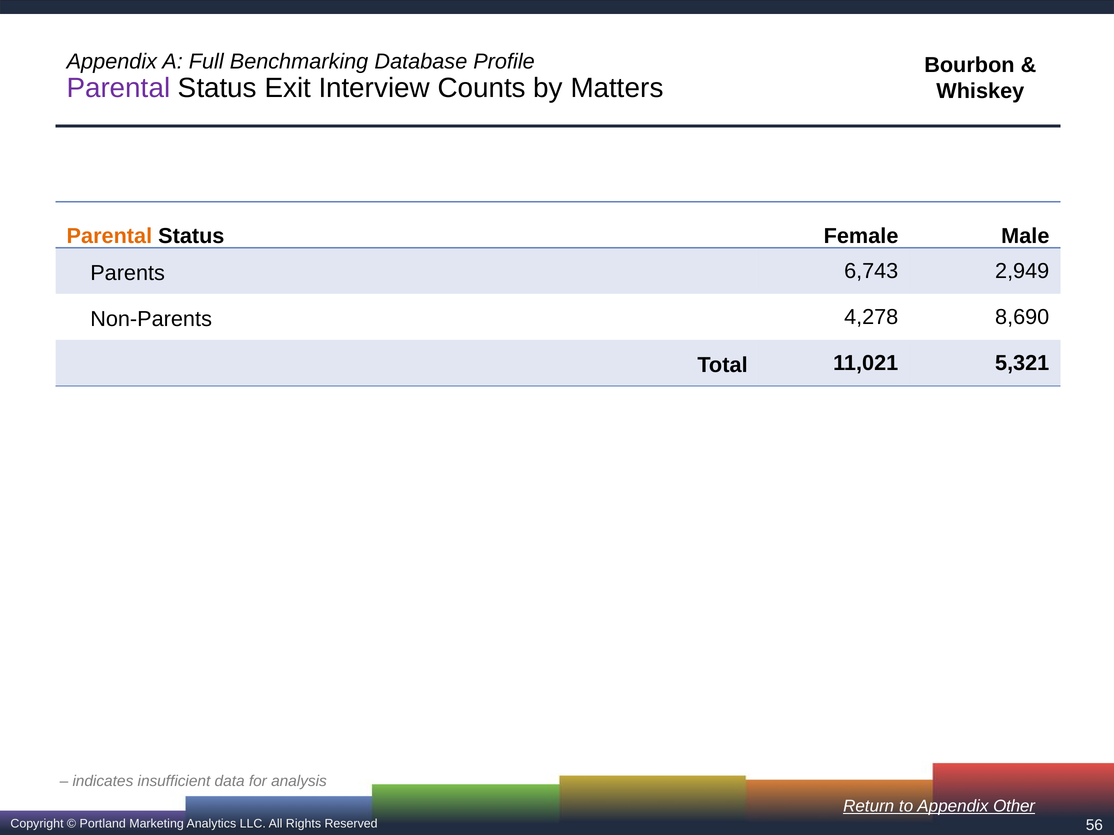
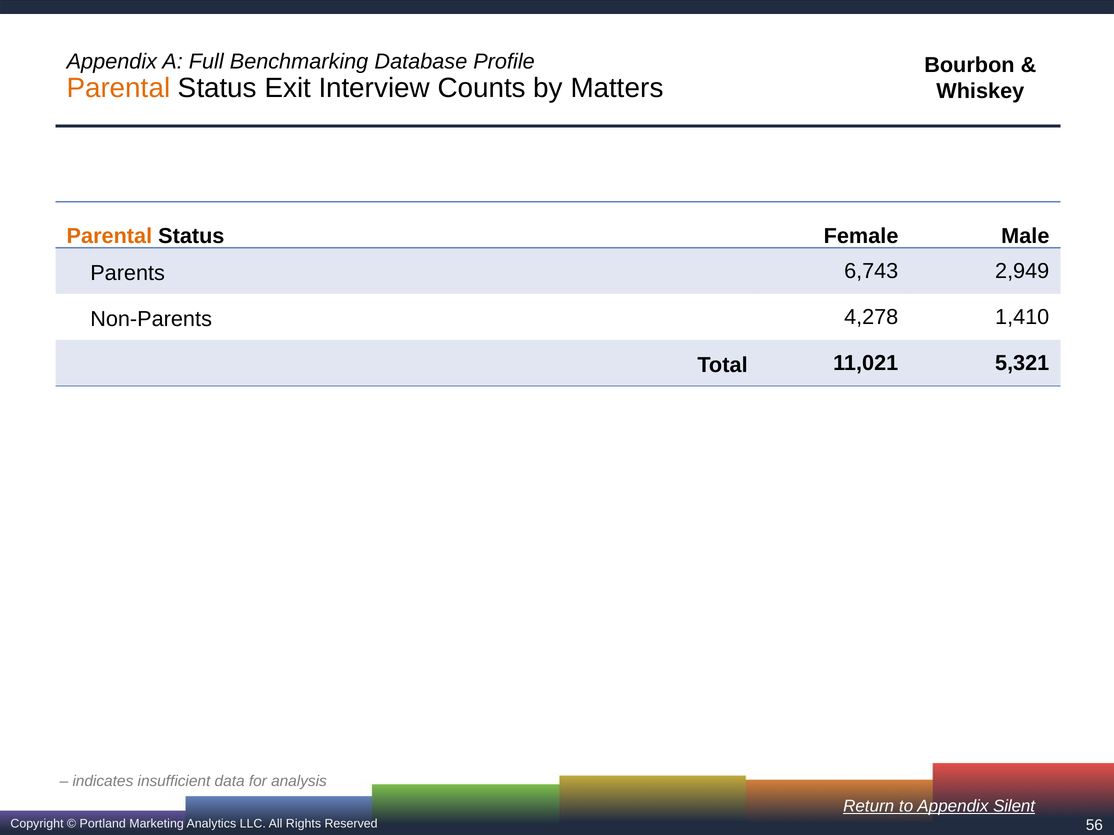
Parental colour: purple -> orange (118, 88)
8,690: 8,690 -> 1,410 (1022, 317)
Other: Other -> Silent (1014, 807)
